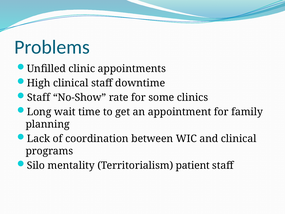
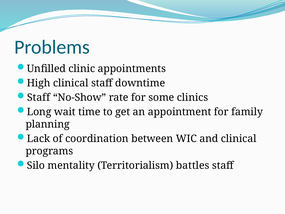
patient: patient -> battles (193, 165)
